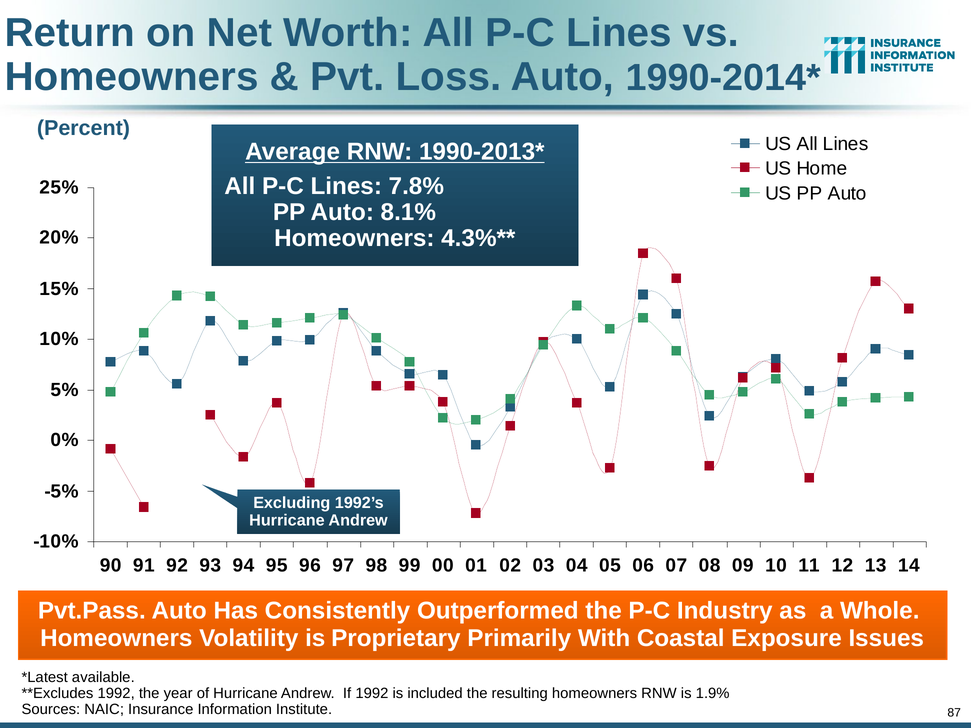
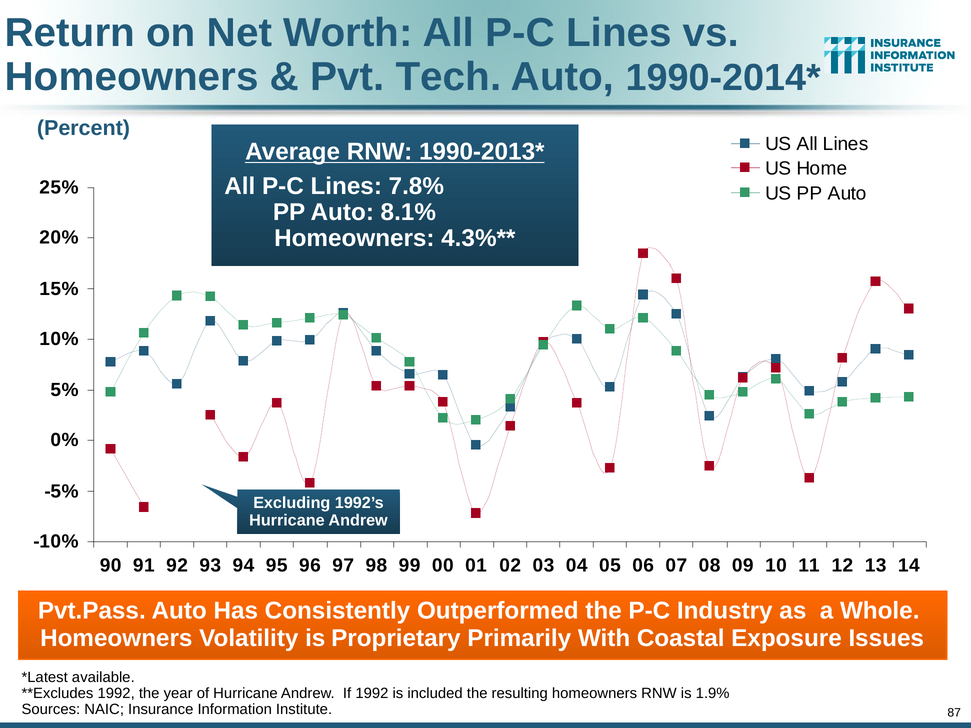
Loss: Loss -> Tech (448, 77)
